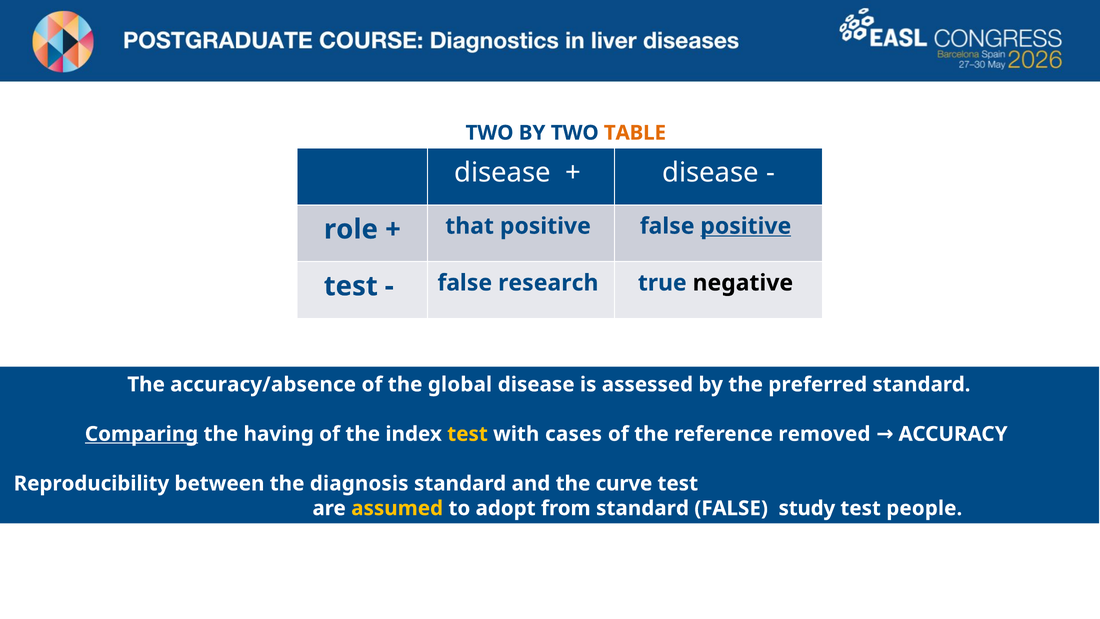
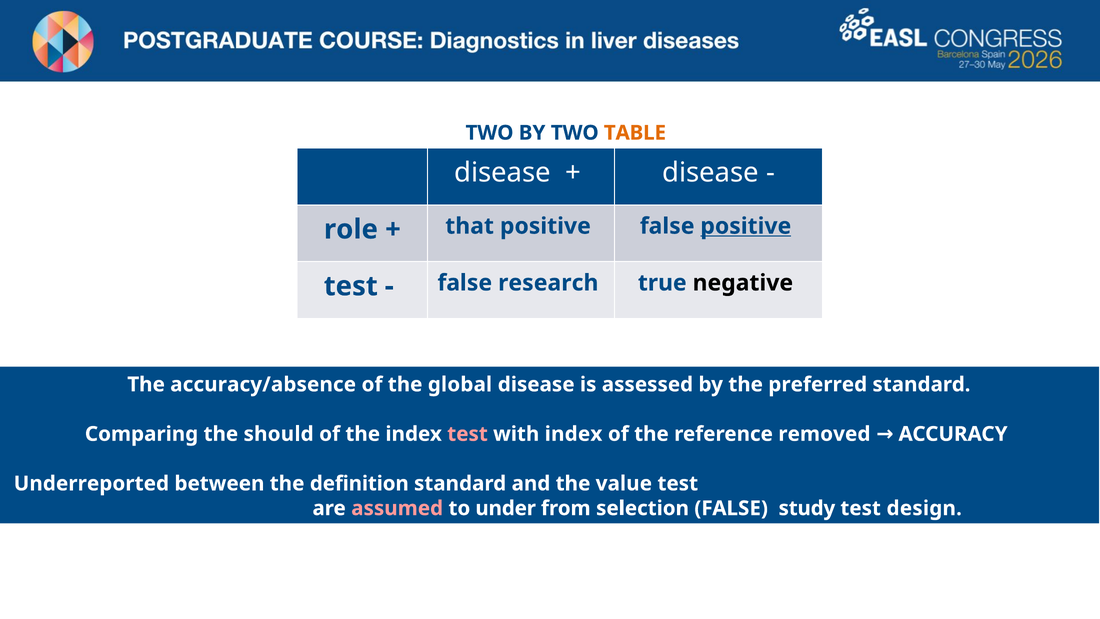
Comparing underline: present -> none (142, 434)
having: having -> should (279, 434)
test colour: yellow -> pink (468, 434)
with cases: cases -> index (574, 434)
Reproducibility: Reproducibility -> Underreported (91, 483)
diagnosis: diagnosis -> definition (359, 483)
curve: curve -> value (624, 483)
assumed colour: yellow -> pink (397, 508)
adopt: adopt -> under (506, 508)
from standard: standard -> selection (643, 508)
people: people -> design (924, 508)
